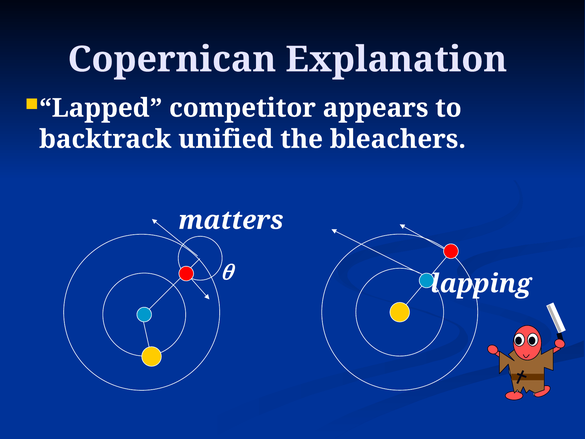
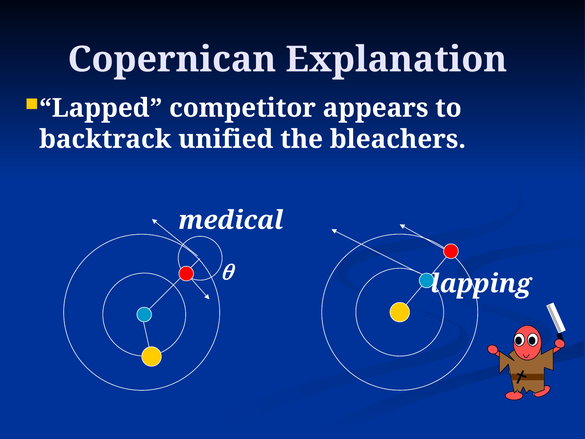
matters: matters -> medical (231, 220)
